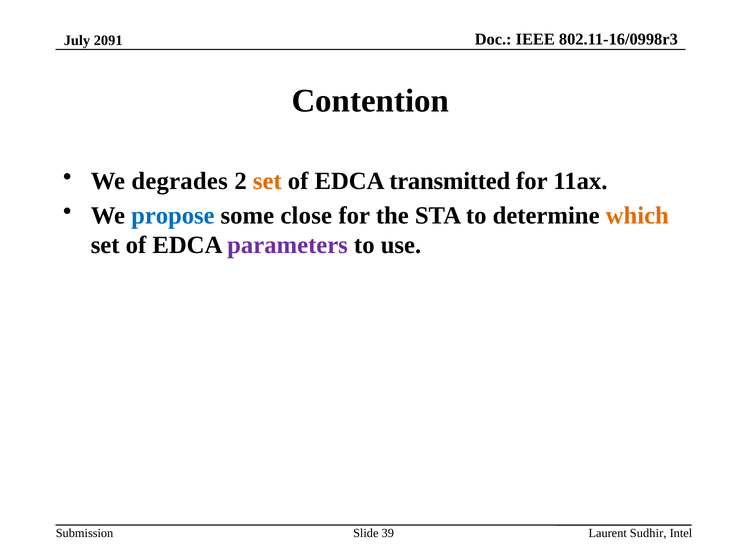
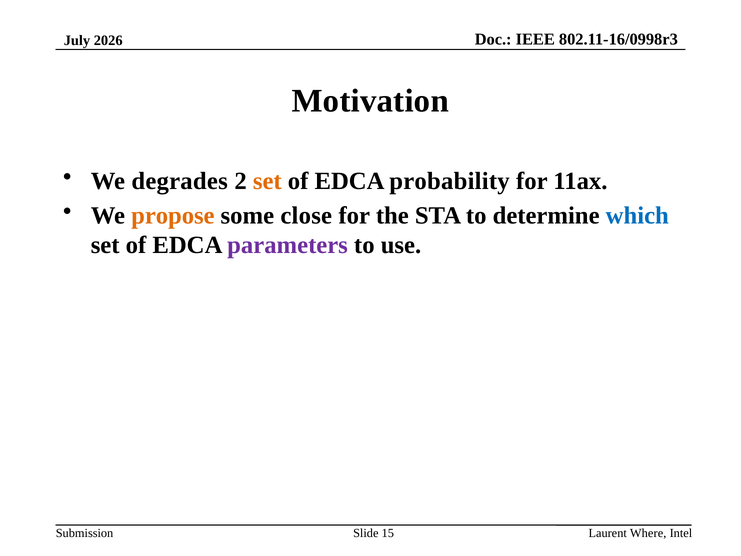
2091: 2091 -> 2026 (108, 40)
Contention: Contention -> Motivation (370, 101)
transmitted: transmitted -> probability (450, 181)
propose colour: blue -> orange (173, 215)
which colour: orange -> blue (637, 215)
39: 39 -> 15 (388, 533)
Sudhir: Sudhir -> Where (648, 533)
